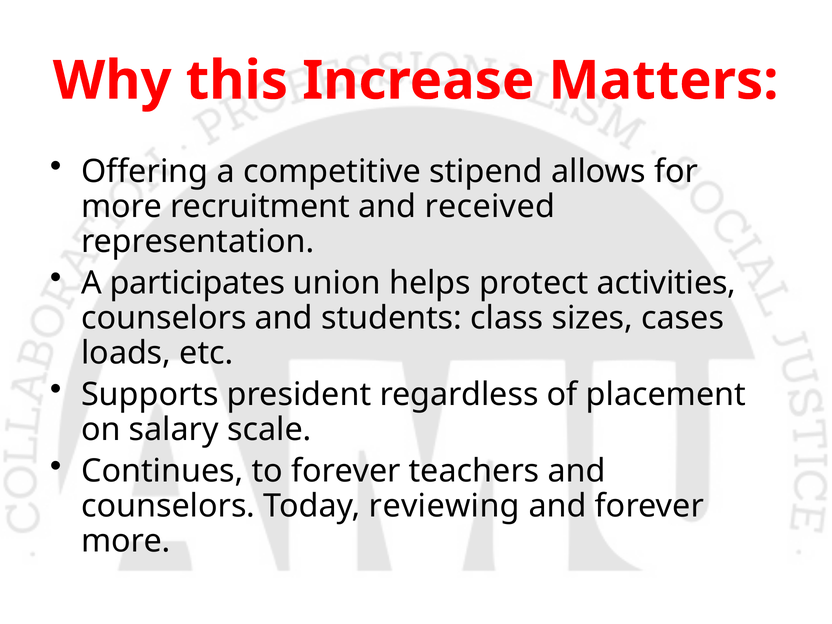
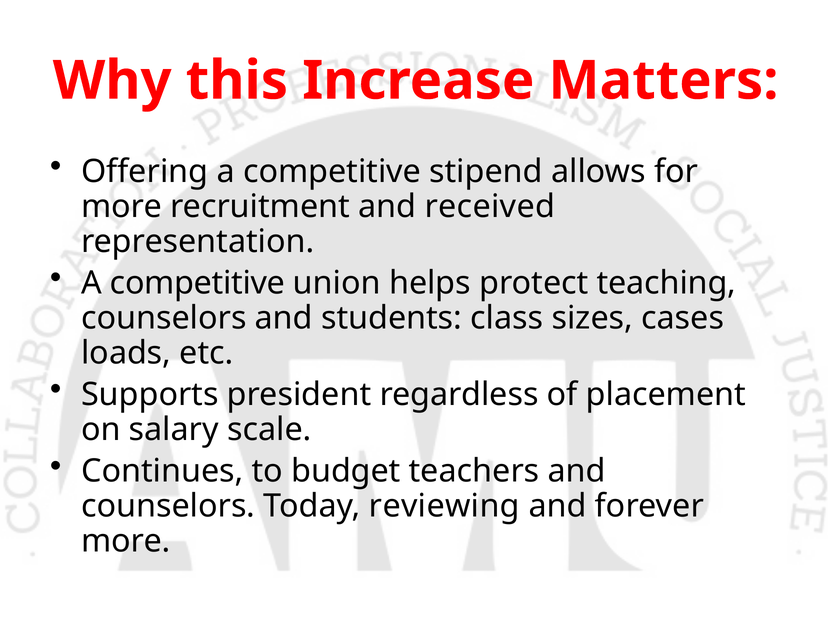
participates: participates -> competitive (197, 283)
activities: activities -> teaching (666, 283)
to forever: forever -> budget (346, 471)
